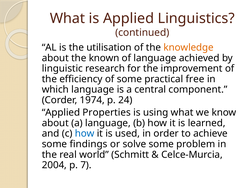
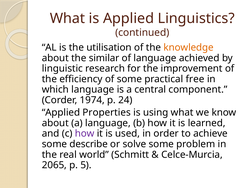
known: known -> similar (104, 58)
how colour: blue -> purple (85, 134)
findings: findings -> describe (89, 144)
2004: 2004 -> 2065 (54, 165)
7: 7 -> 5 (86, 165)
